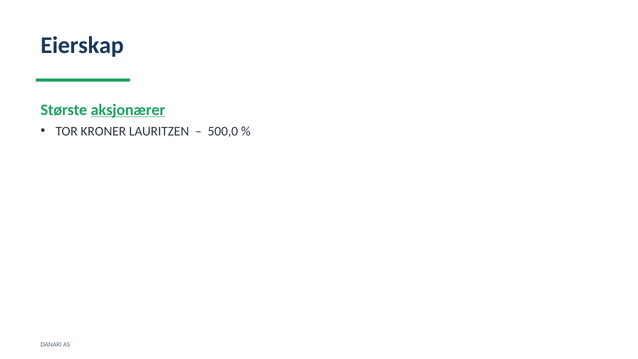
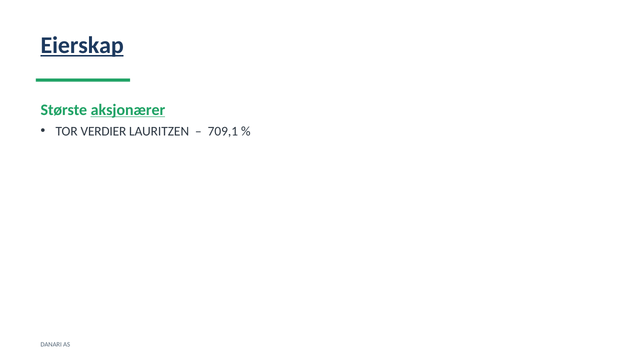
Eierskap underline: none -> present (82, 46)
KRONER: KRONER -> VERDIER (103, 131)
500,0: 500,0 -> 709,1 (223, 131)
